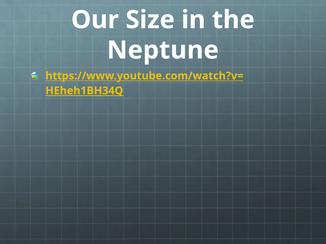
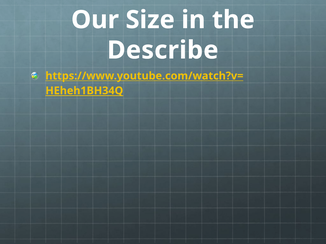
Neptune: Neptune -> Describe (163, 50)
